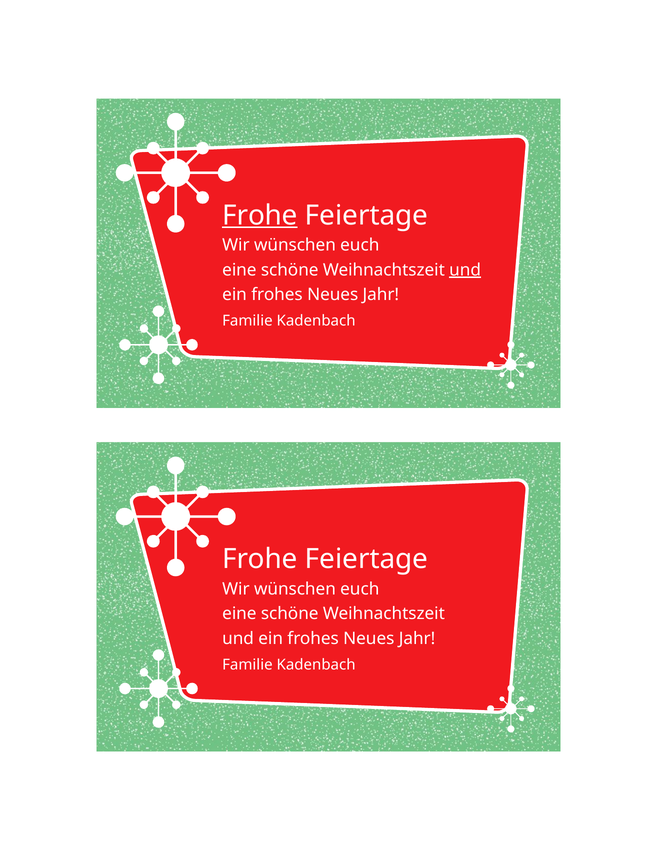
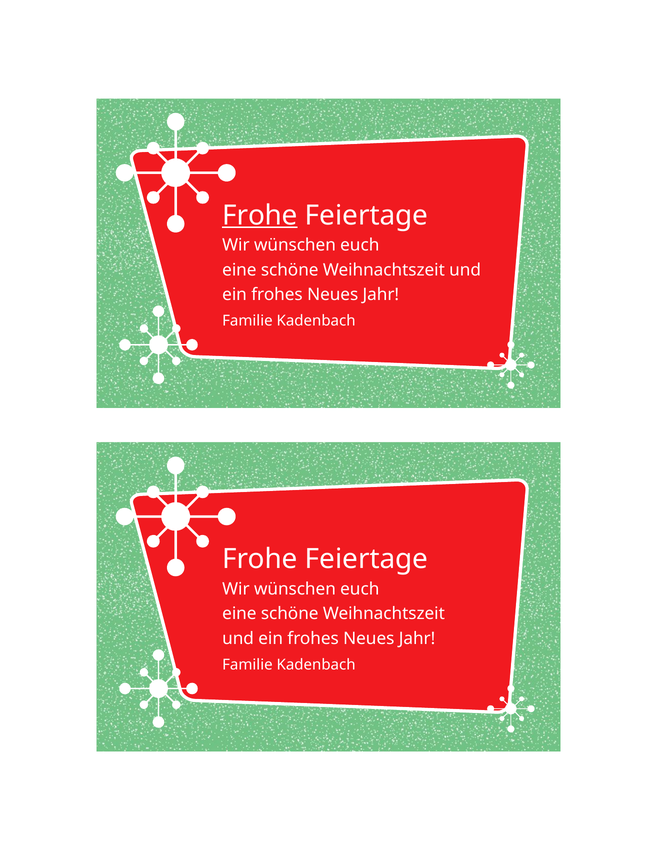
und underline: present -> none (465, 270)
